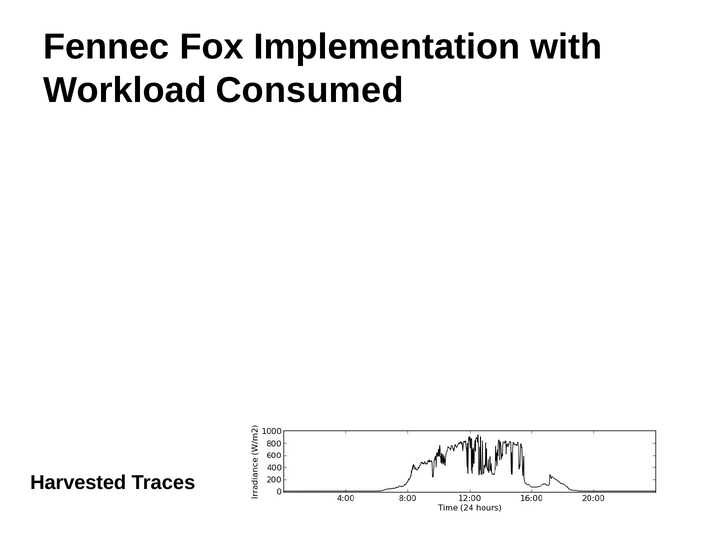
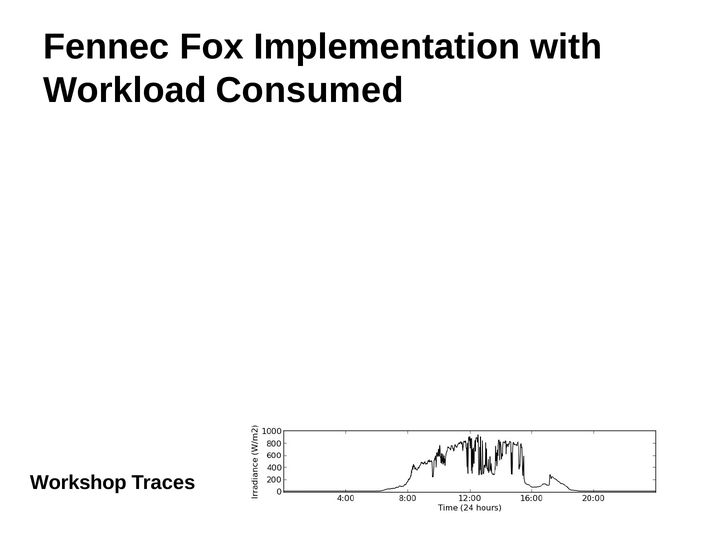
Harvested: Harvested -> Workshop (78, 483)
